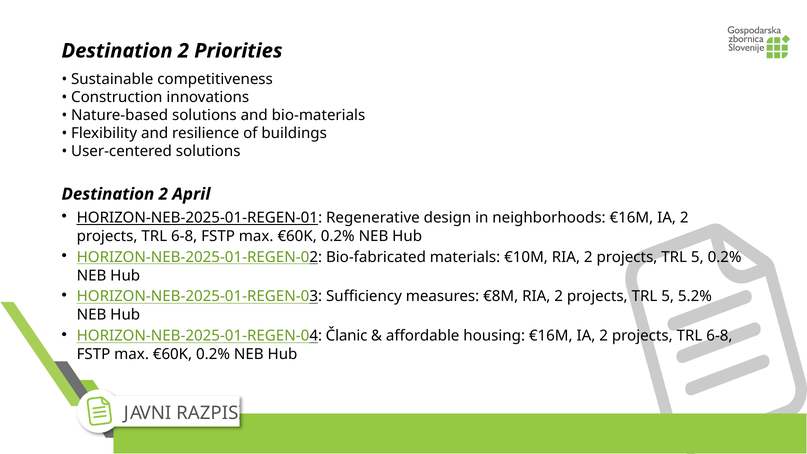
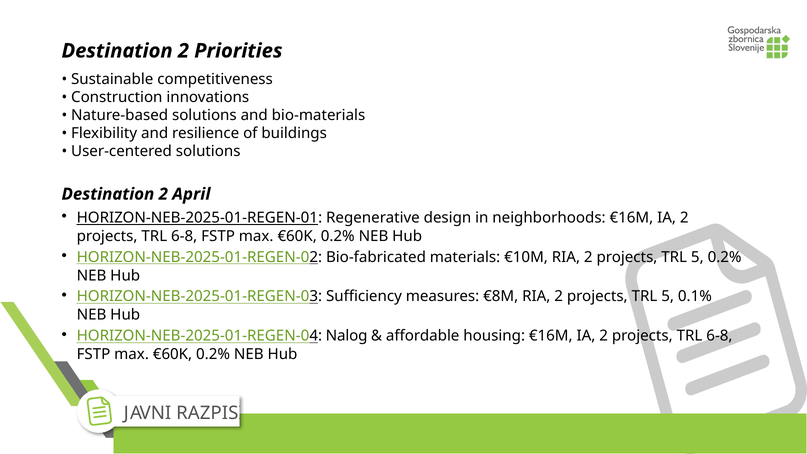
5.2%: 5.2% -> 0.1% (695, 296)
Članic: Članic -> Nalog (347, 336)
